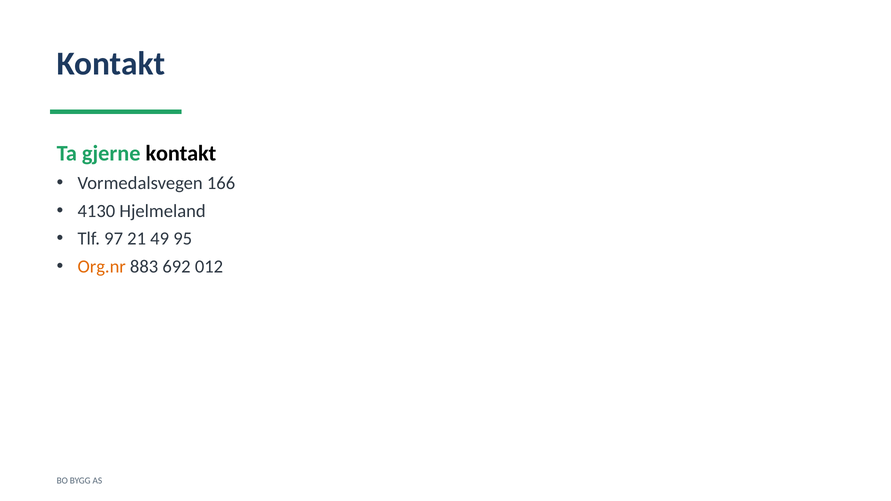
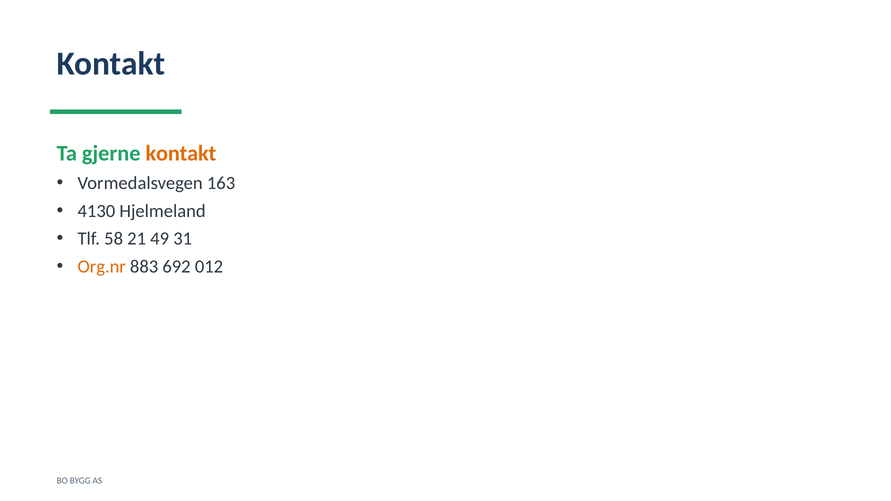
kontakt colour: black -> orange (181, 153)
166: 166 -> 163 (221, 183)
97: 97 -> 58 (114, 239)
95: 95 -> 31 (183, 239)
